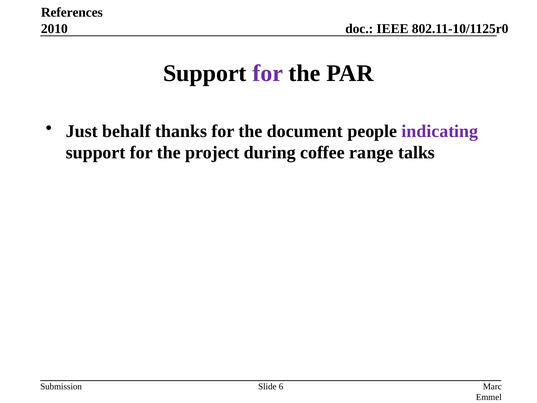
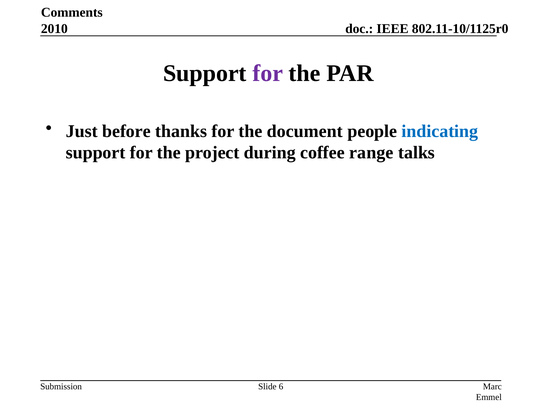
References: References -> Comments (72, 13)
behalf: behalf -> before (126, 131)
indicating colour: purple -> blue (440, 131)
